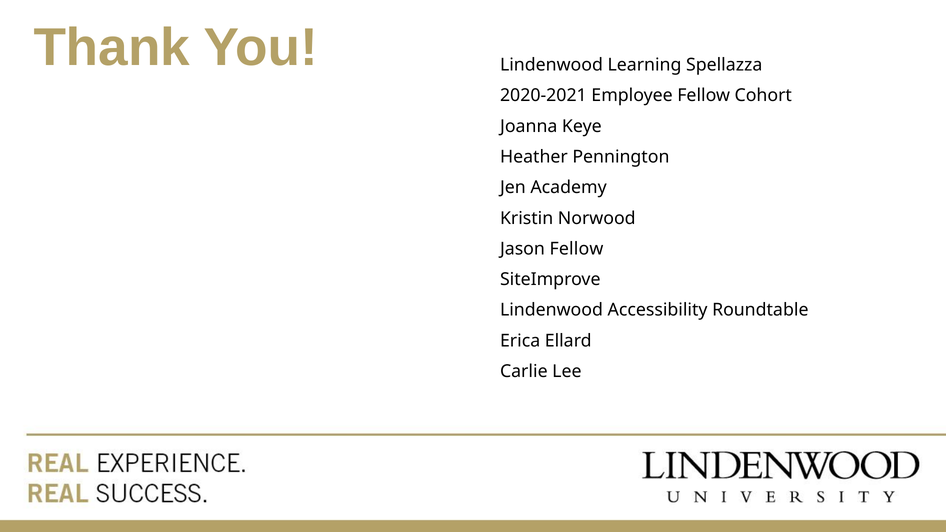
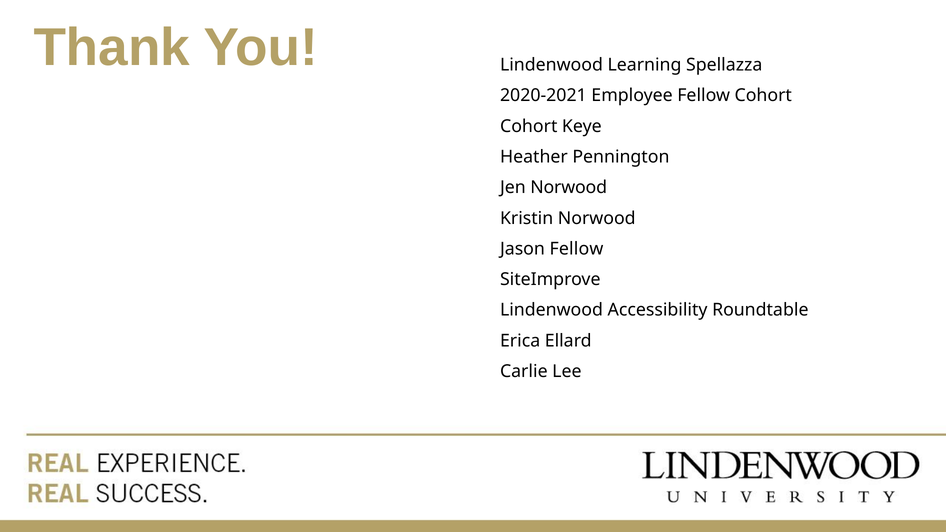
Joanna: Joanna -> Cohort (529, 126)
Jen Academy: Academy -> Norwood (569, 188)
